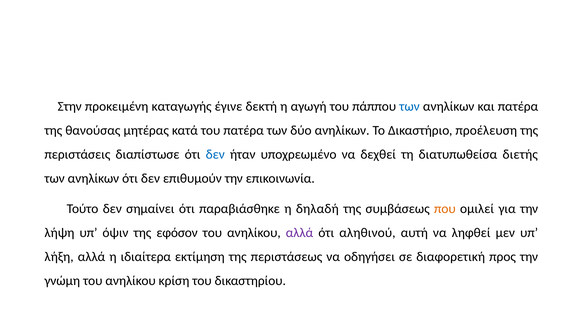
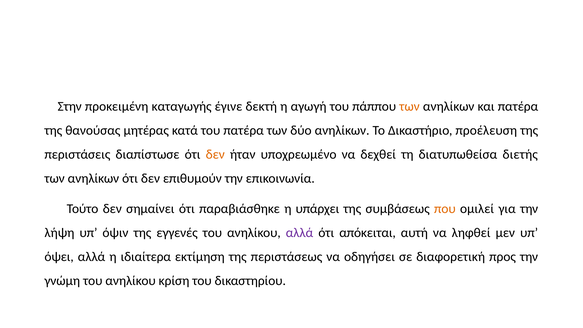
των colour: blue -> orange (409, 106)
δεν colour: blue -> orange (215, 154)
δηλαδή: δηλαδή -> υπάρχει (317, 209)
εφόσον: εφόσον -> εγγενές (177, 233)
αληθινού: αληθινού -> απόκειται (368, 233)
λήξη: λήξη -> όψει (59, 257)
